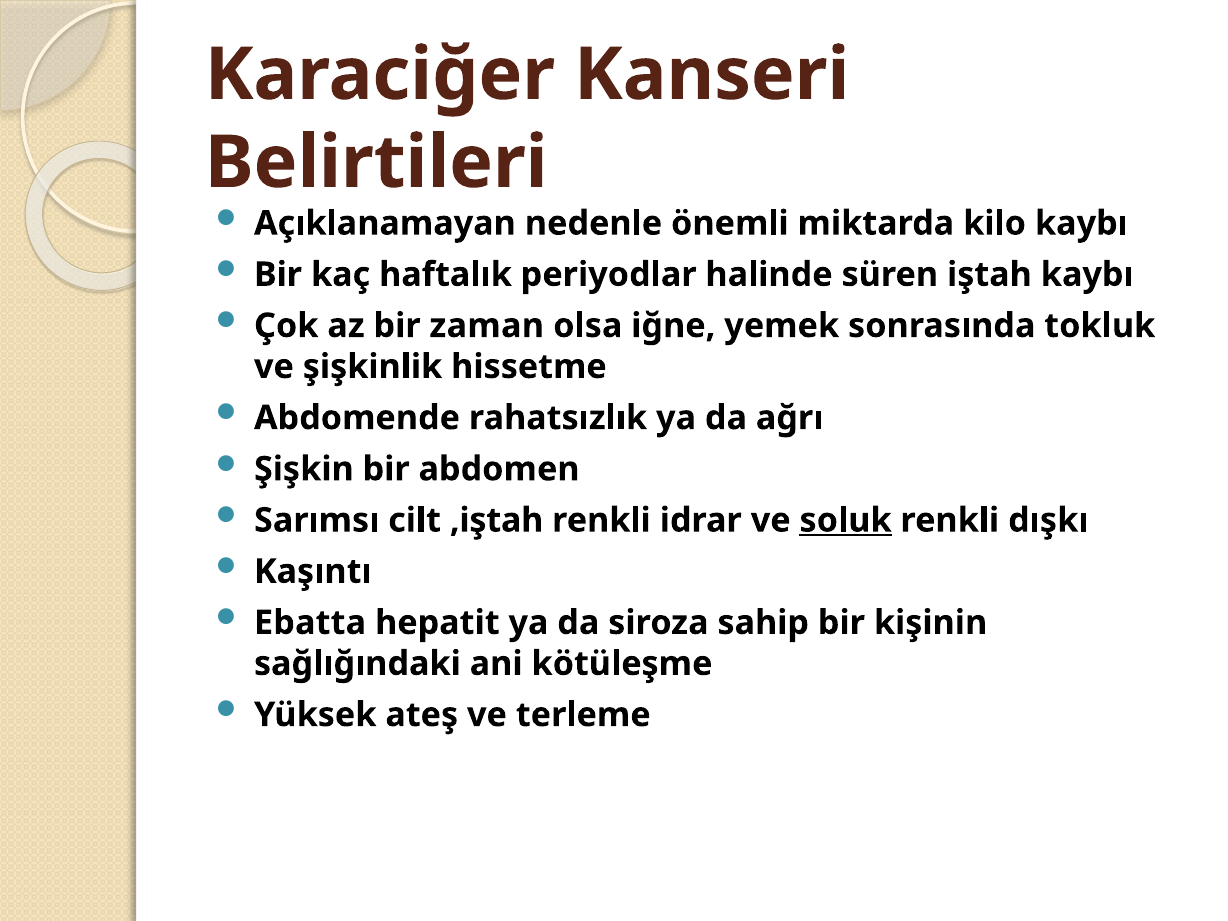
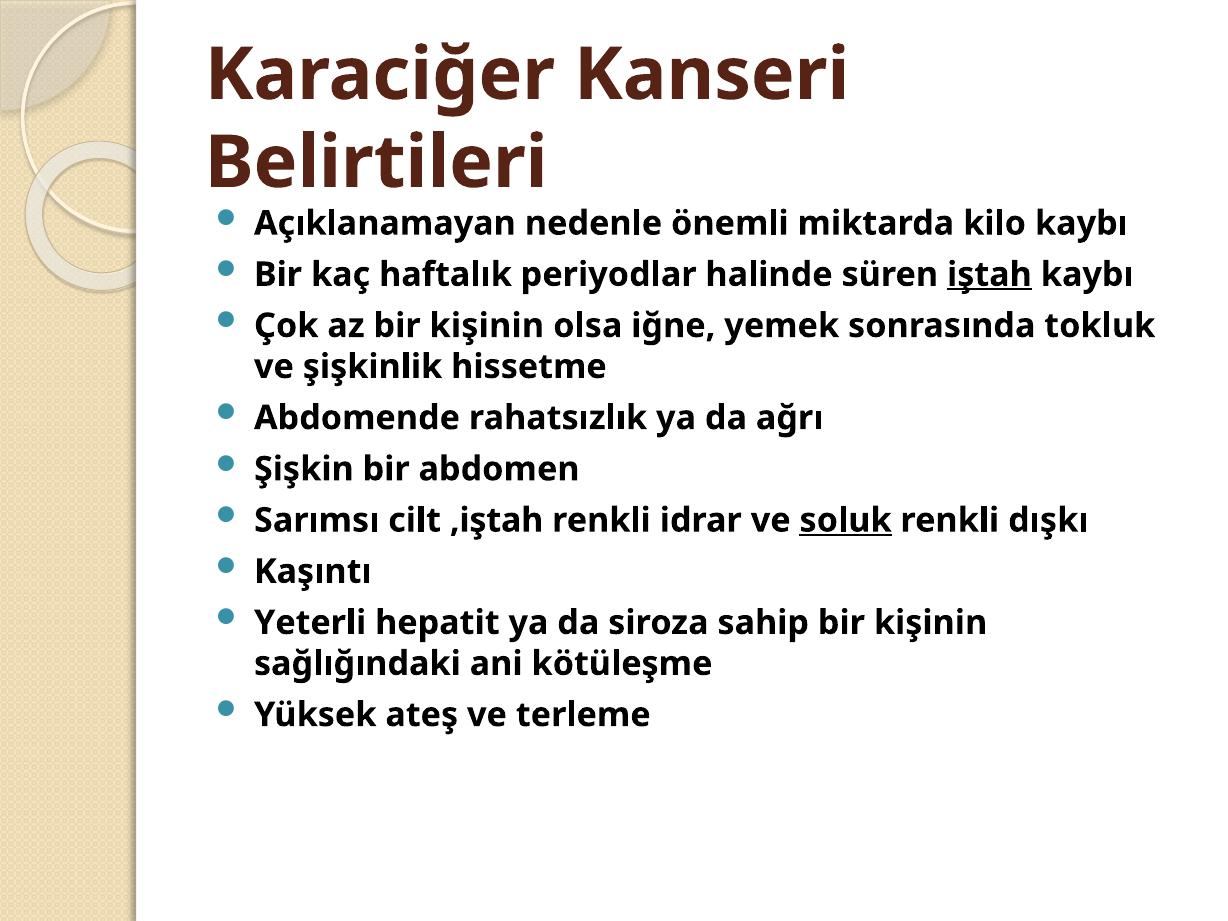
iştah underline: none -> present (989, 275)
az bir zaman: zaman -> kişinin (487, 326)
Ebatta: Ebatta -> Yeterli (310, 623)
